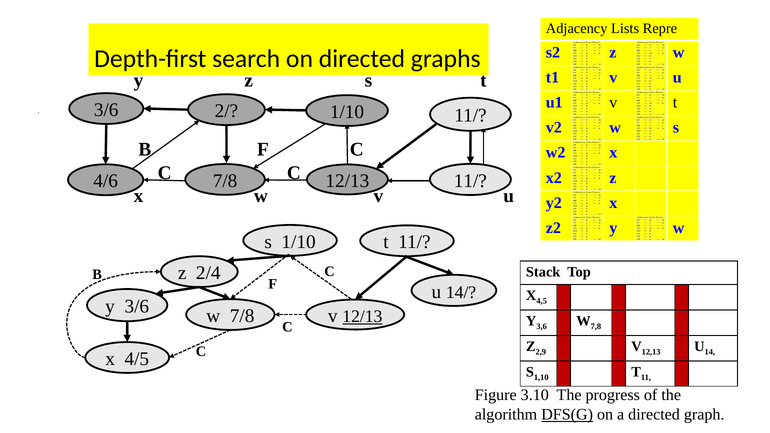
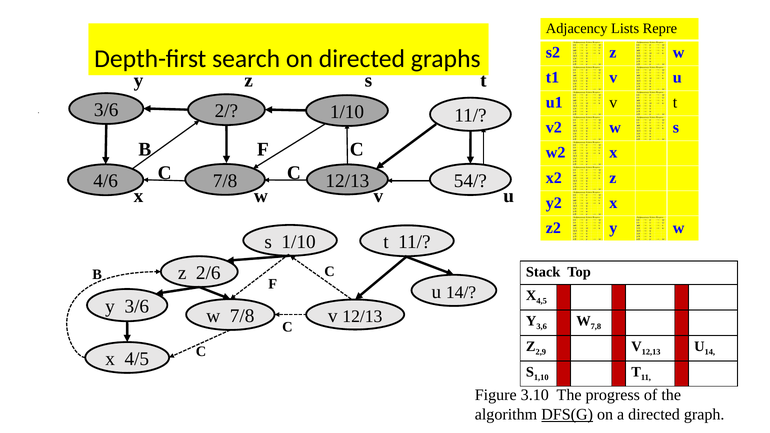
12/13 11/: 11/ -> 54/ (470, 181)
2/4: 2/4 -> 2/6 (208, 273)
12/13 underline: present -> none (362, 316)
